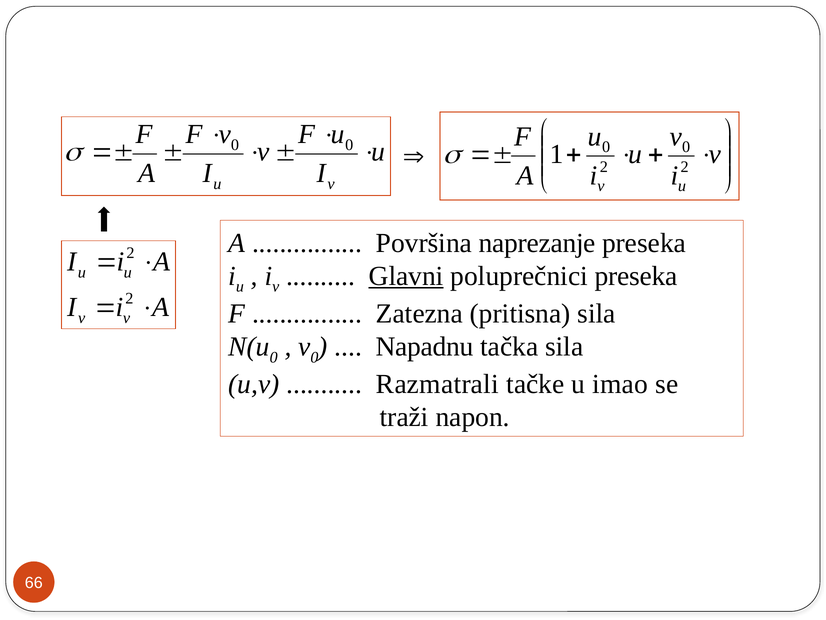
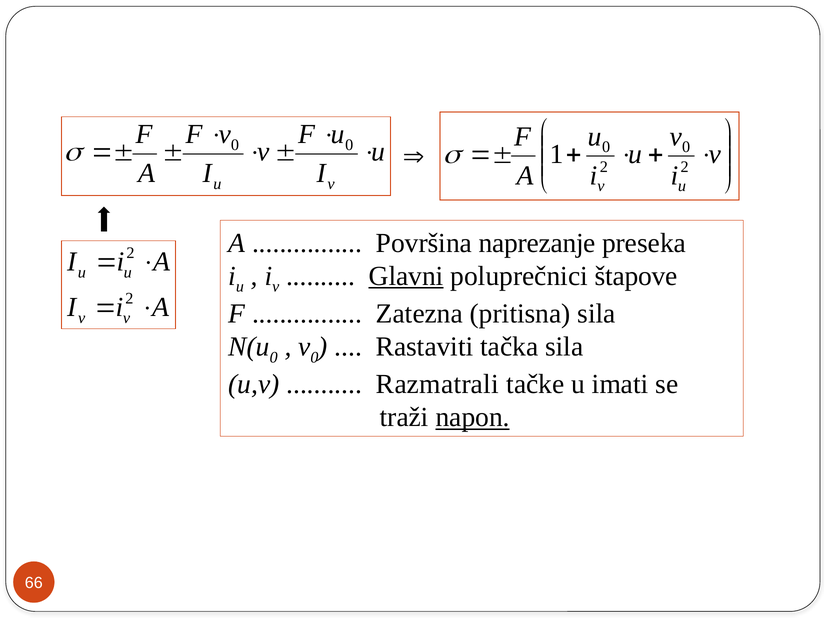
poluprečnici preseka: preseka -> štapove (636, 276)
Napadnu: Napadnu -> Rastaviti (425, 346)
imao: imao -> imati (620, 384)
napon underline: none -> present (473, 417)
